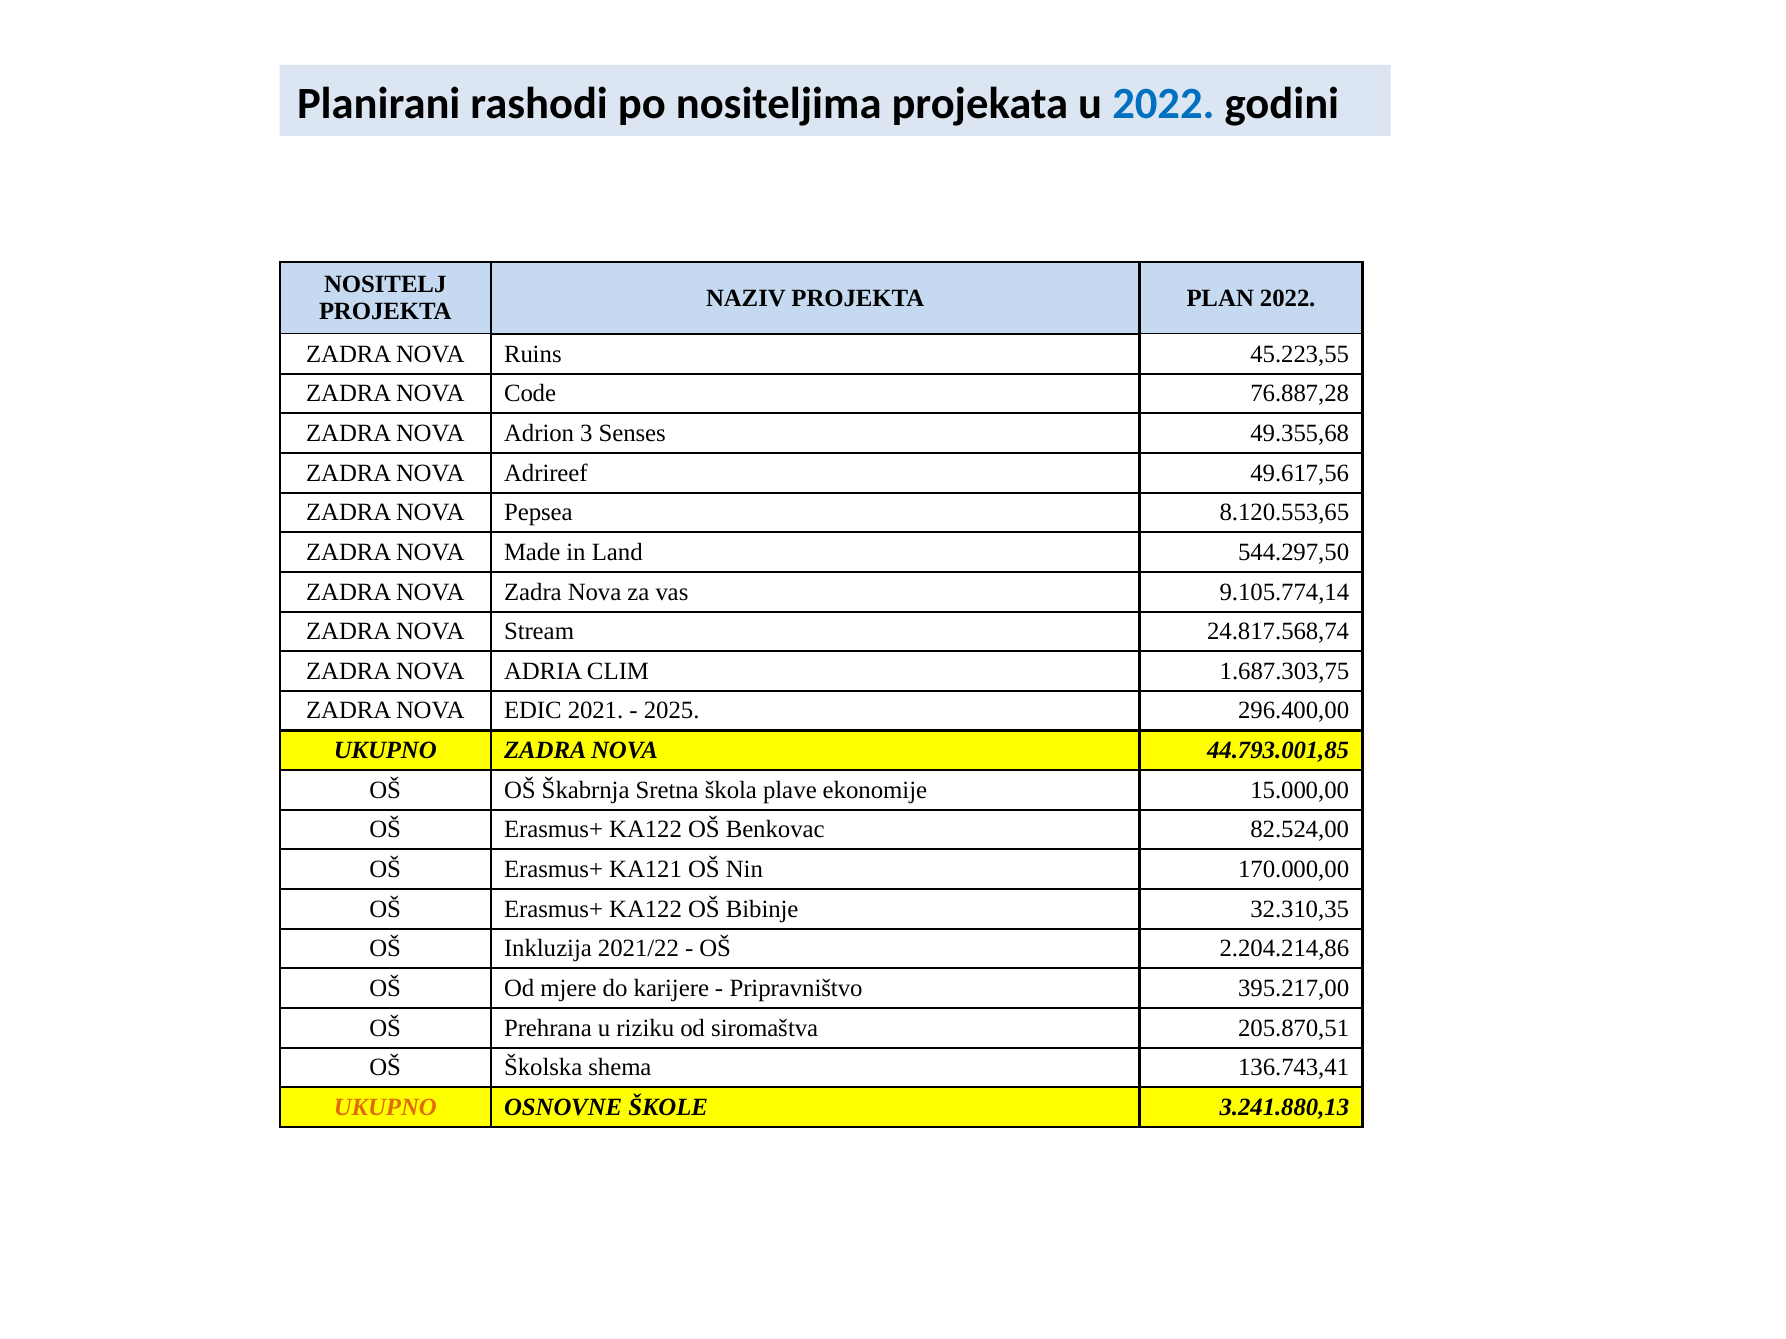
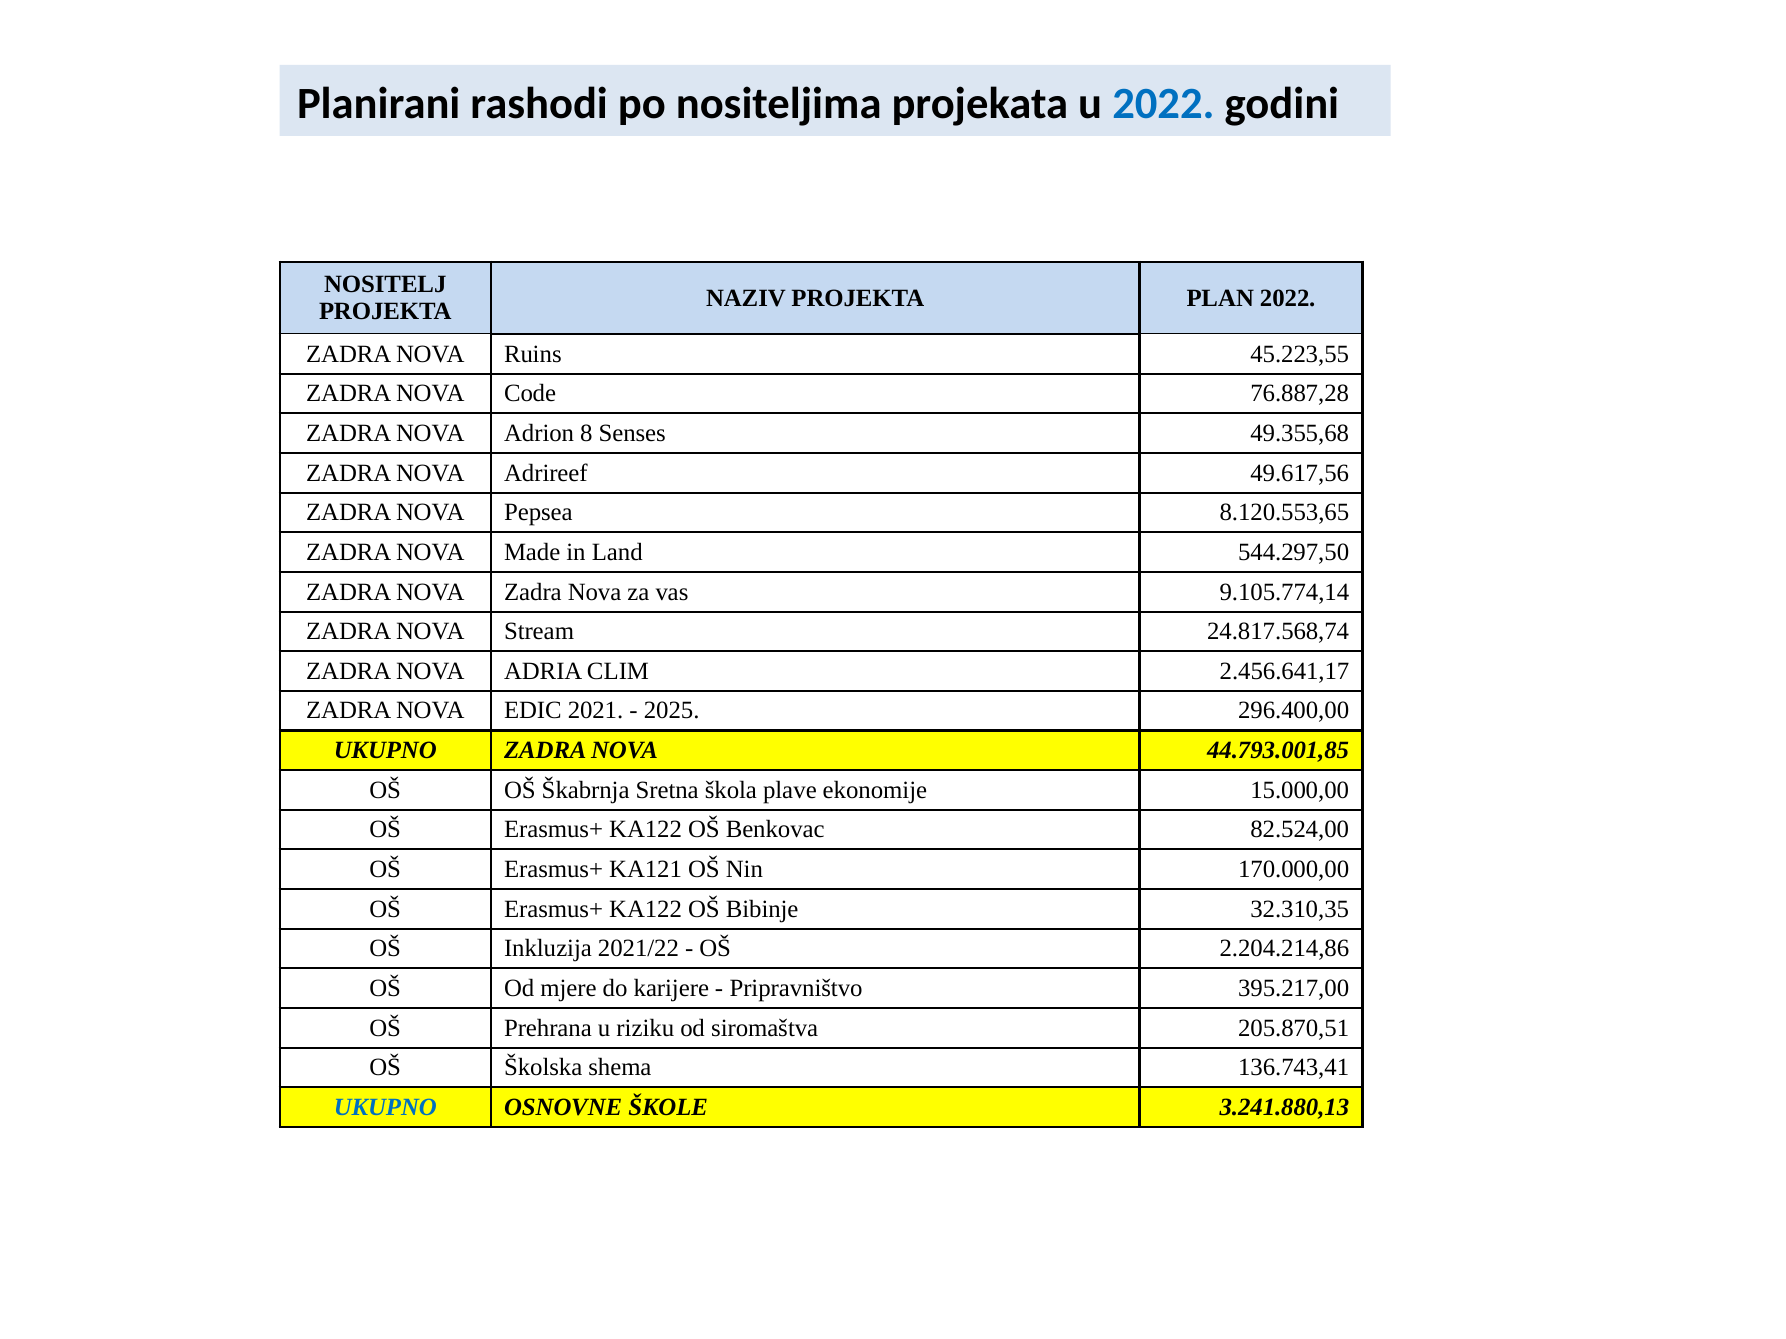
3: 3 -> 8 (586, 433)
1.687.303,75: 1.687.303,75 -> 2.456.641,17 (1285, 671)
UKUPNO colour: orange -> blue (385, 1108)
